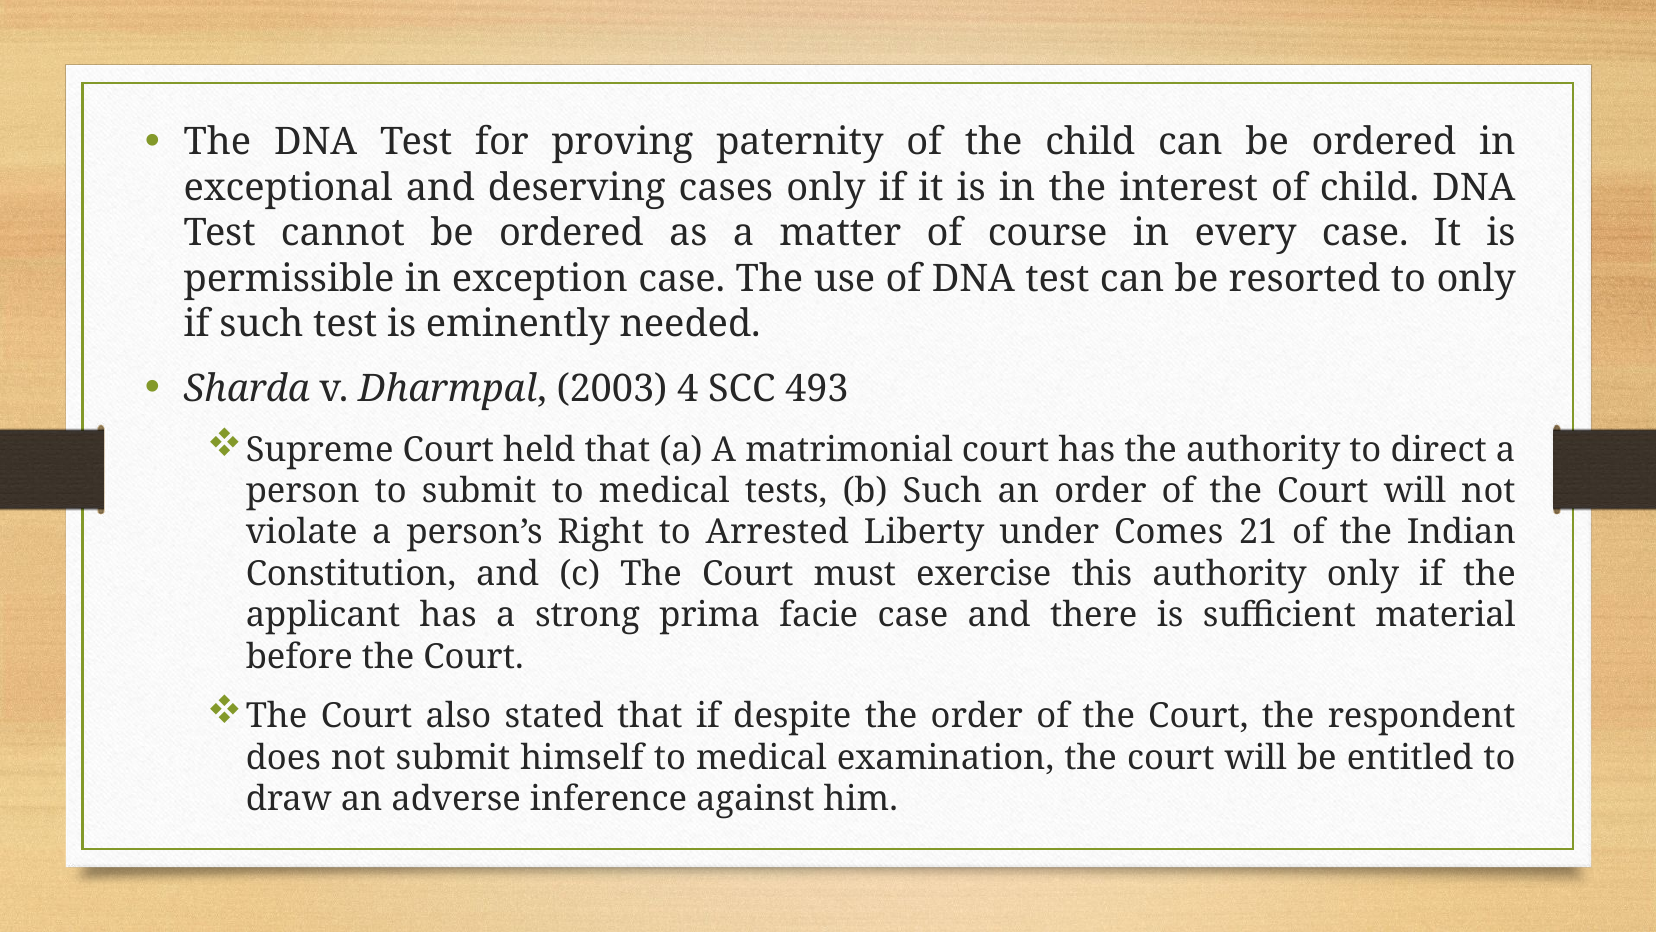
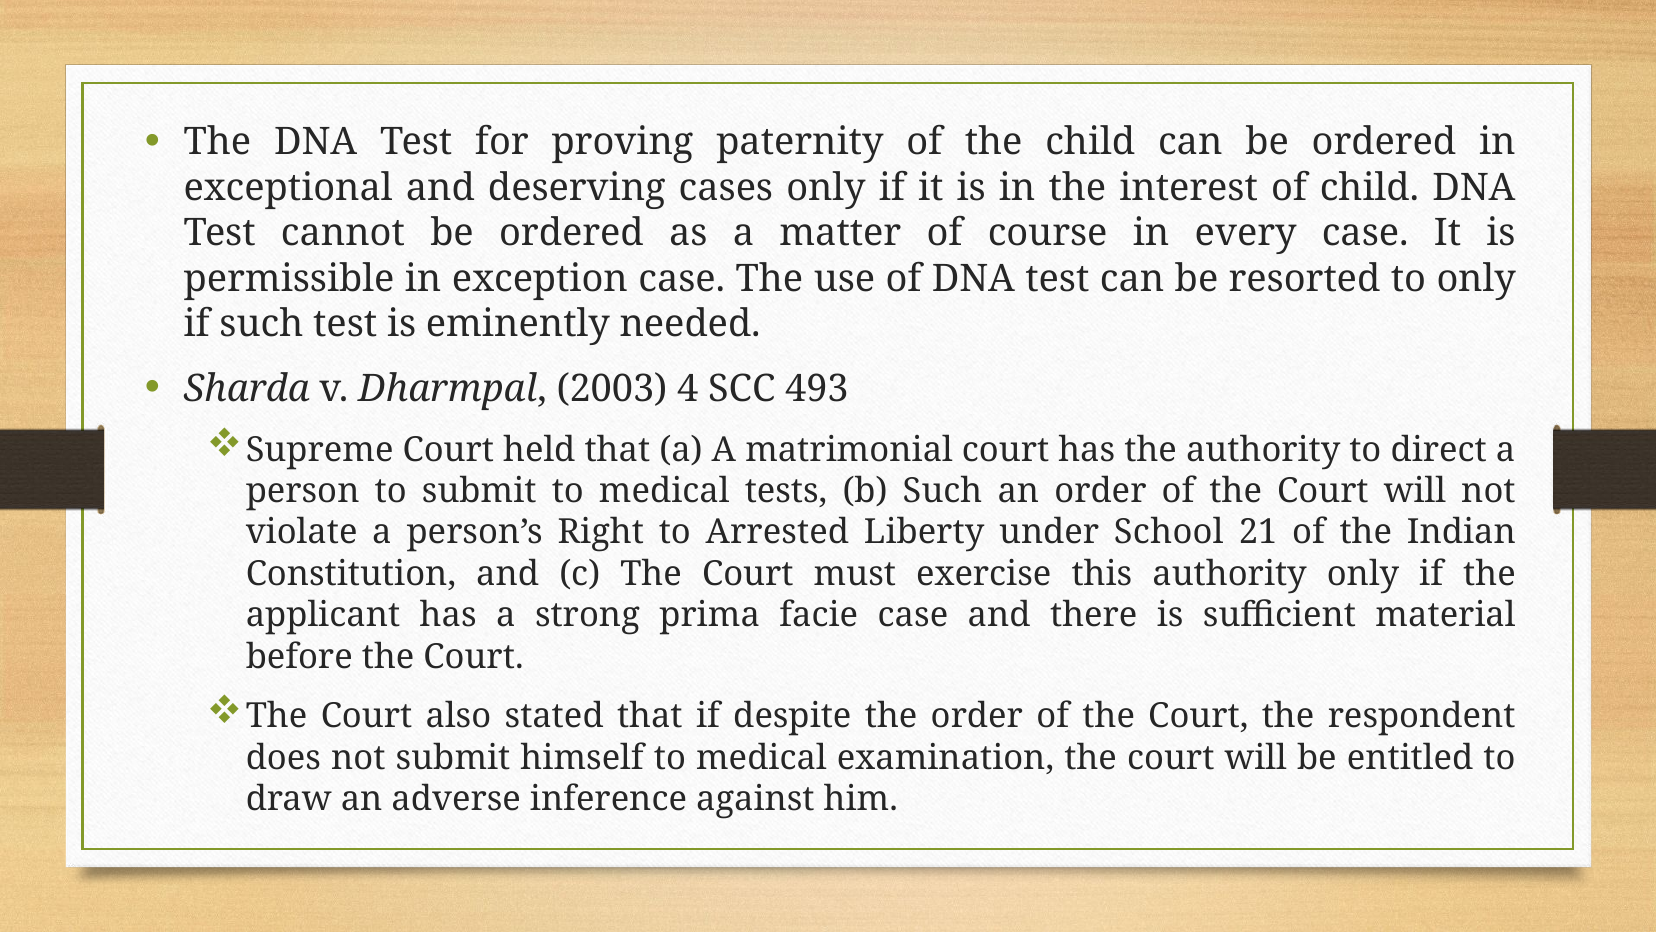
Comes: Comes -> School (1169, 532)
